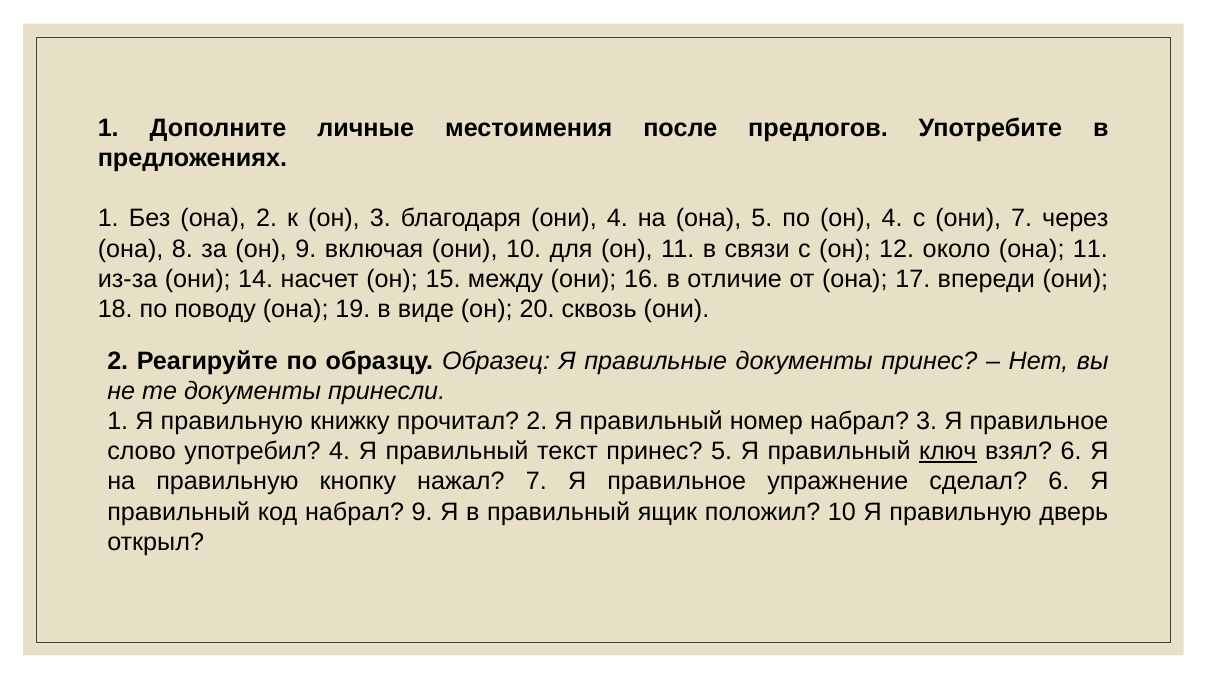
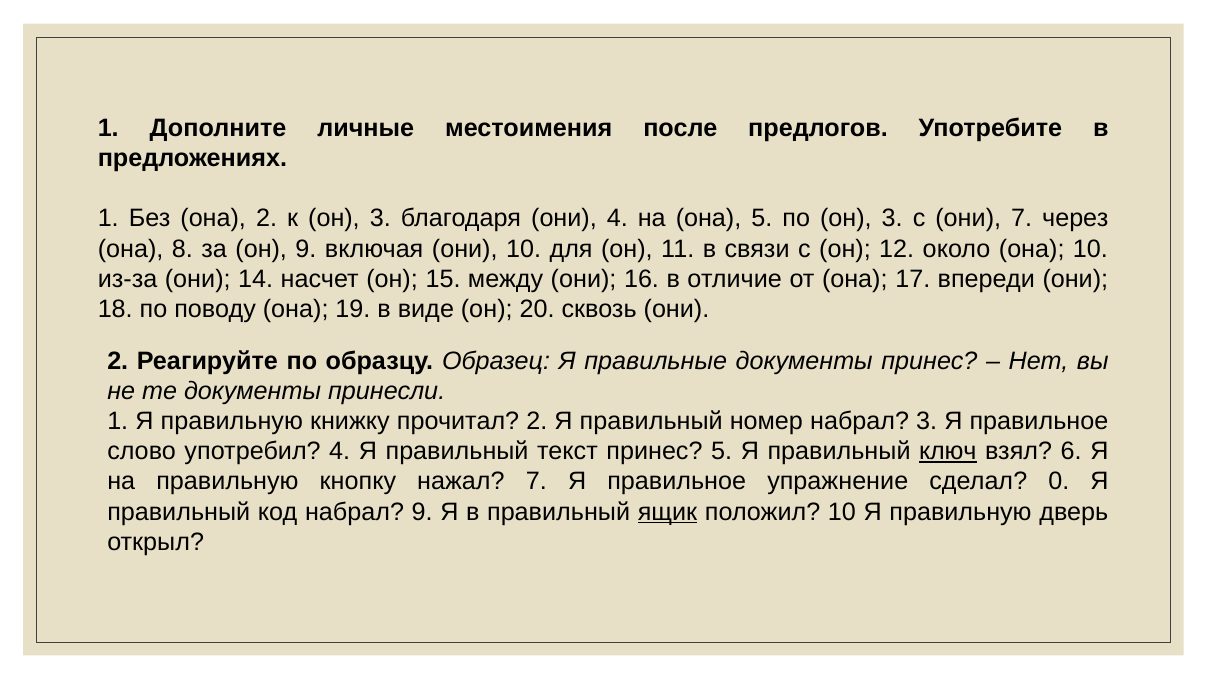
по он 4: 4 -> 3 (892, 219)
она 11: 11 -> 10 (1090, 249)
сделал 6: 6 -> 0 (1059, 482)
ящик underline: none -> present (668, 512)
